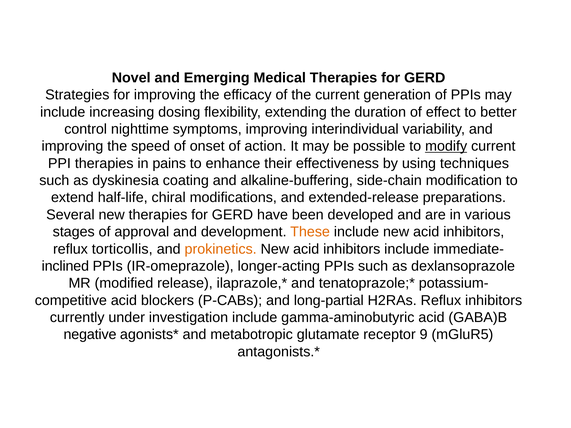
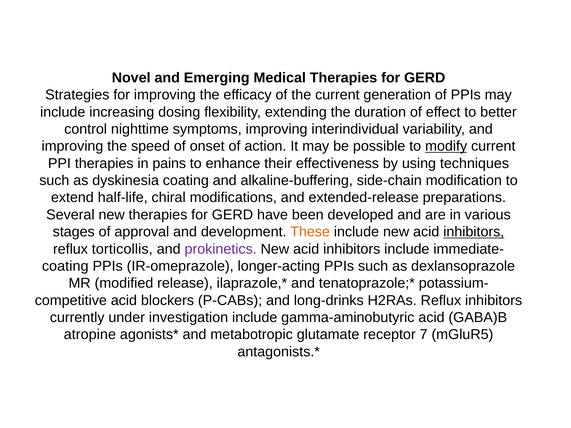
inhibitors underline: none -> present (474, 232)
prokinetics colour: orange -> purple (221, 249)
inclined: inclined -> coating (65, 266)
long-partial: long-partial -> long-drinks (329, 301)
negative: negative -> atropine (90, 335)
9: 9 -> 7 (424, 335)
